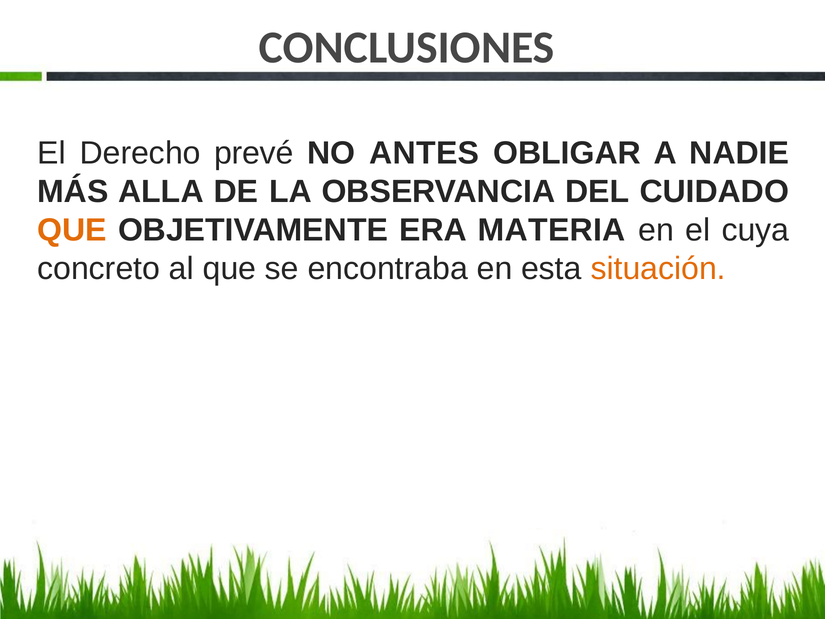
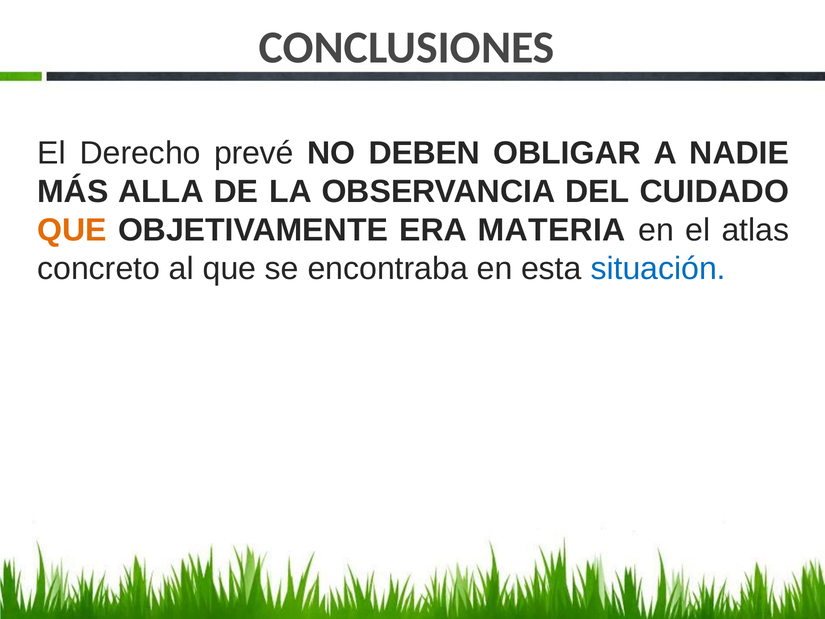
ANTES: ANTES -> DEBEN (424, 153)
cuya: cuya -> atlas (755, 230)
situación colour: orange -> blue (658, 269)
